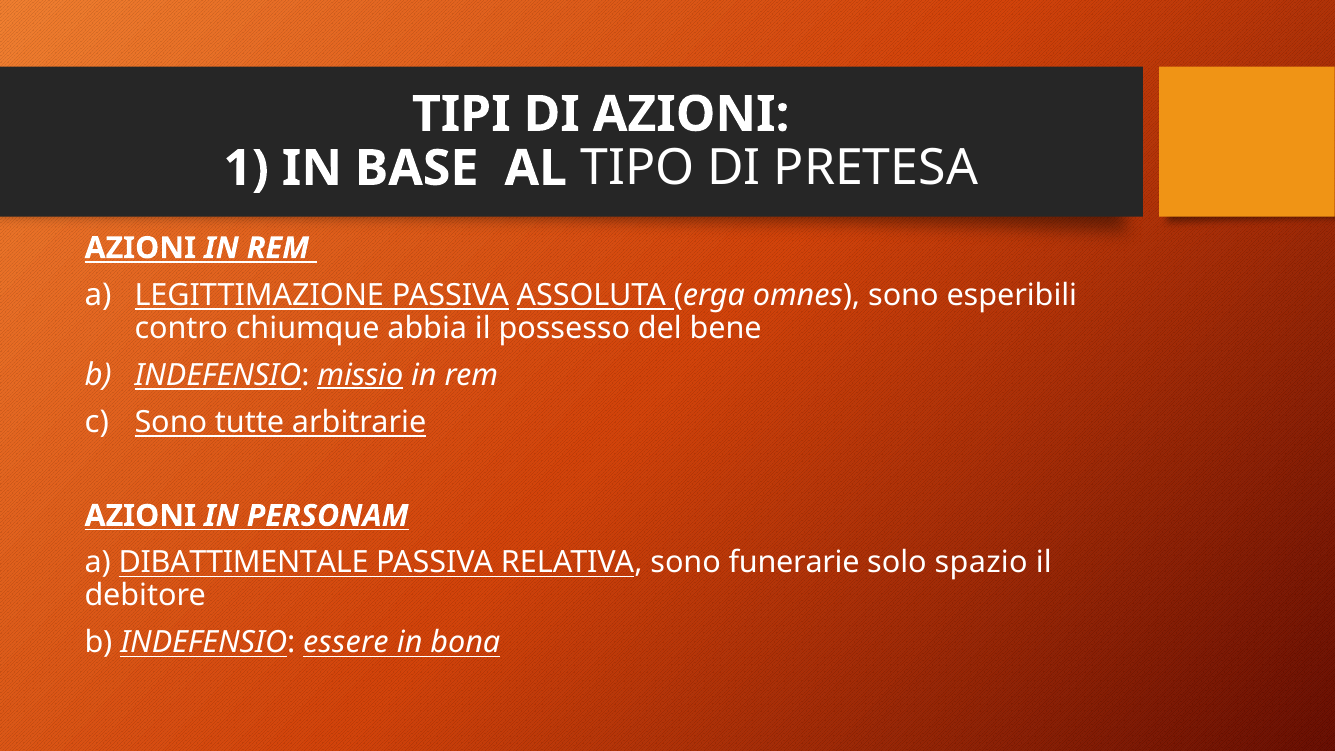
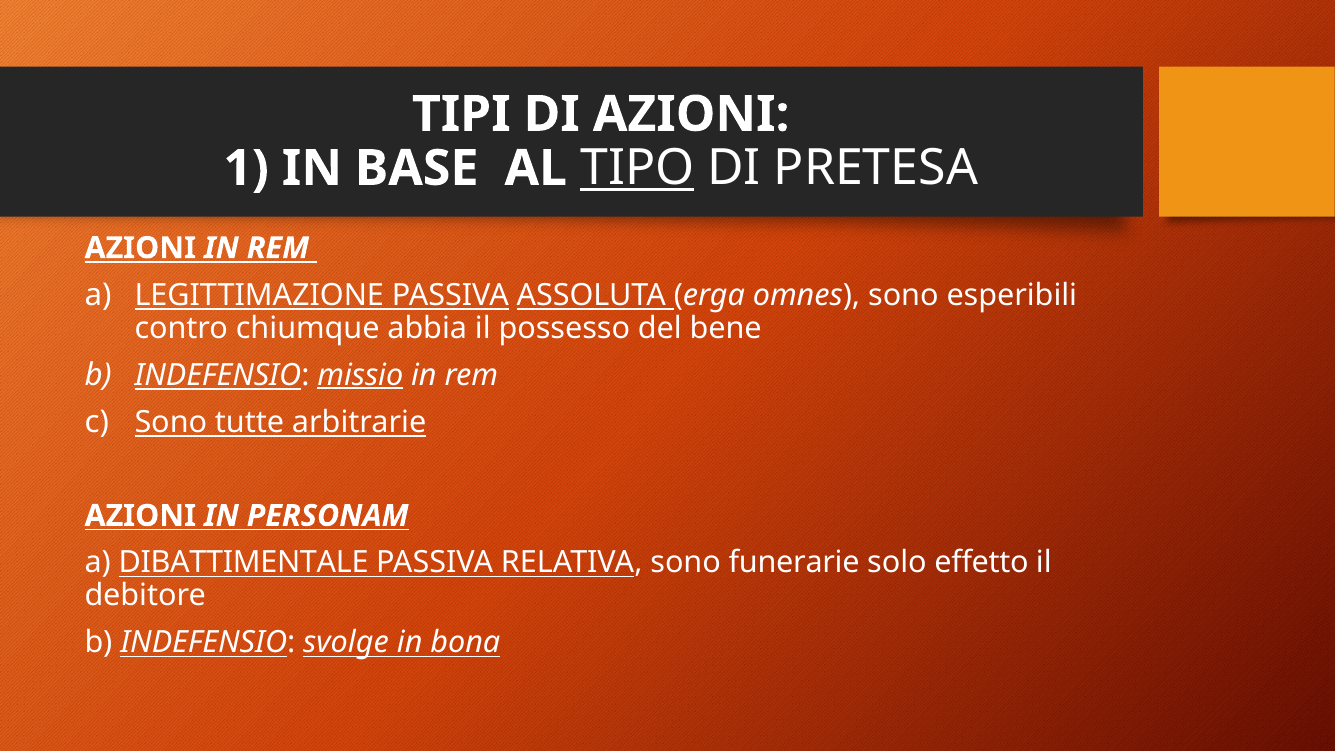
TIPO underline: none -> present (637, 168)
spazio: spazio -> effetto (981, 563)
essere: essere -> svolge (346, 643)
